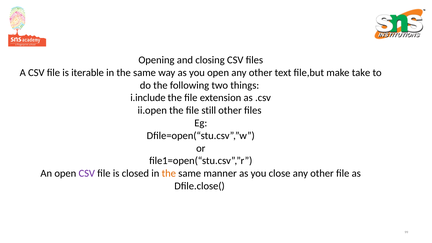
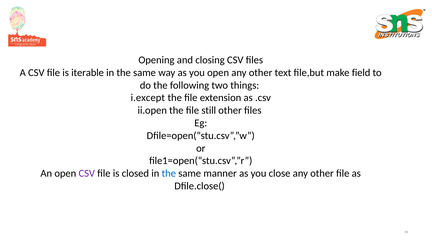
take: take -> field (361, 73)
i.include: i.include -> i.except (148, 98)
the colour: orange -> blue (169, 173)
